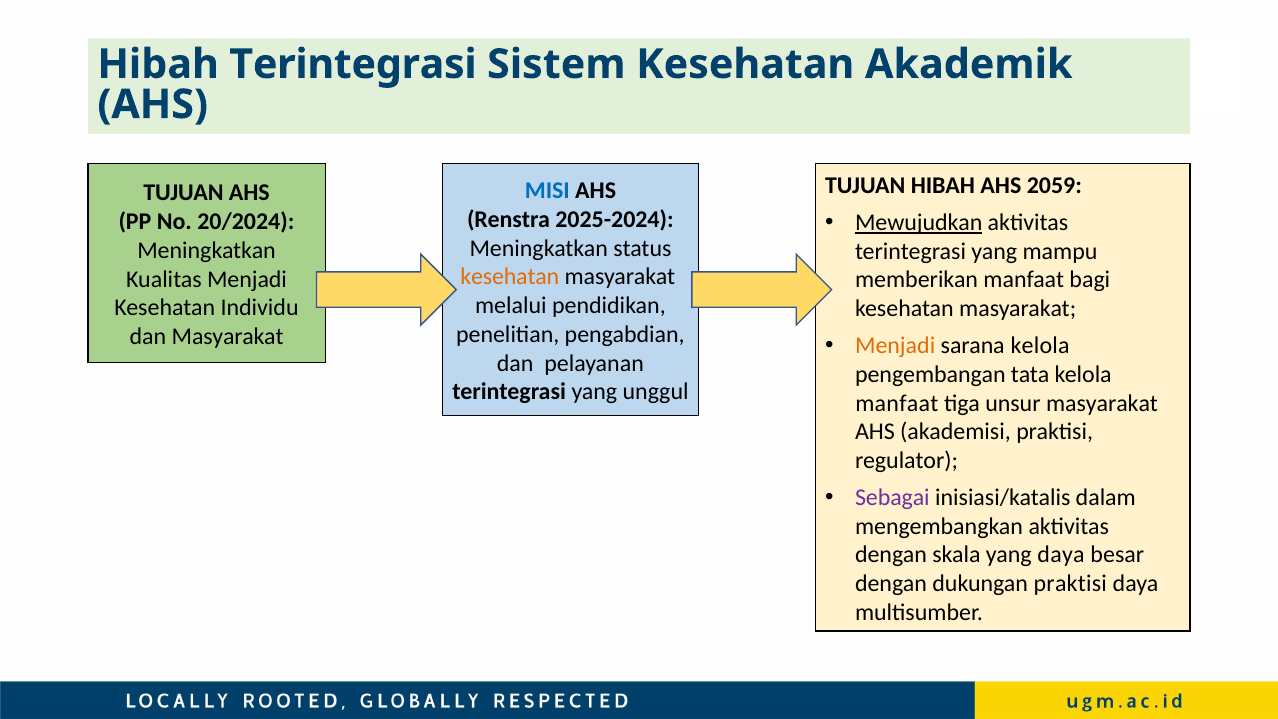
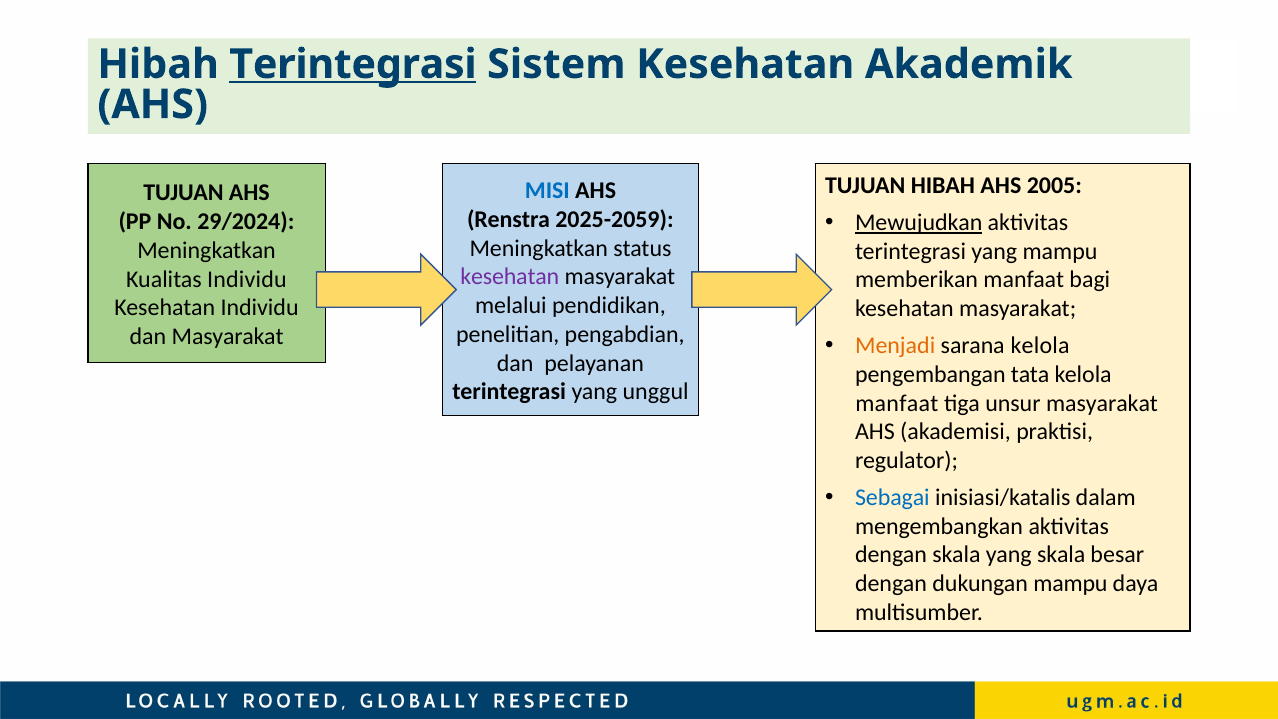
Terintegrasi underline: none -> present (353, 64)
2059: 2059 -> 2005 (1054, 186)
2025-2024: 2025-2024 -> 2025-2059 (615, 219)
20/2024: 20/2024 -> 29/2024 (246, 222)
kesehatan colour: orange -> purple (510, 277)
Kualitas Menjadi: Menjadi -> Individu (247, 279)
Sebagai colour: purple -> blue (892, 497)
yang daya: daya -> skala (1061, 555)
dukungan praktisi: praktisi -> mampu (1070, 584)
